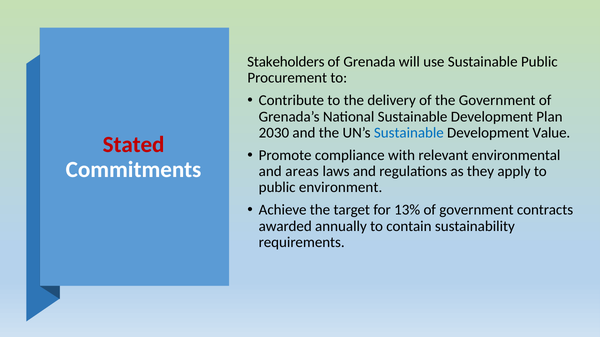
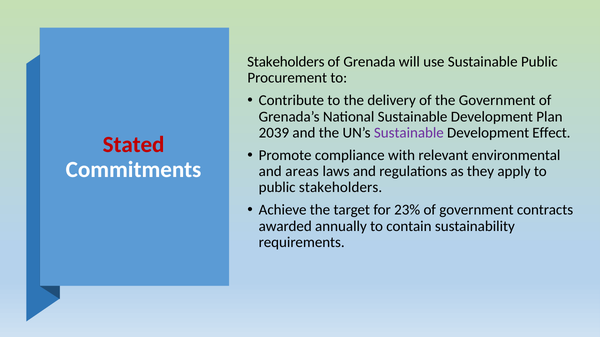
2030: 2030 -> 2039 (274, 133)
Sustainable colour: blue -> purple (409, 133)
Value: Value -> Effect (551, 133)
public environment: environment -> stakeholders (341, 188)
13%: 13% -> 23% (407, 210)
